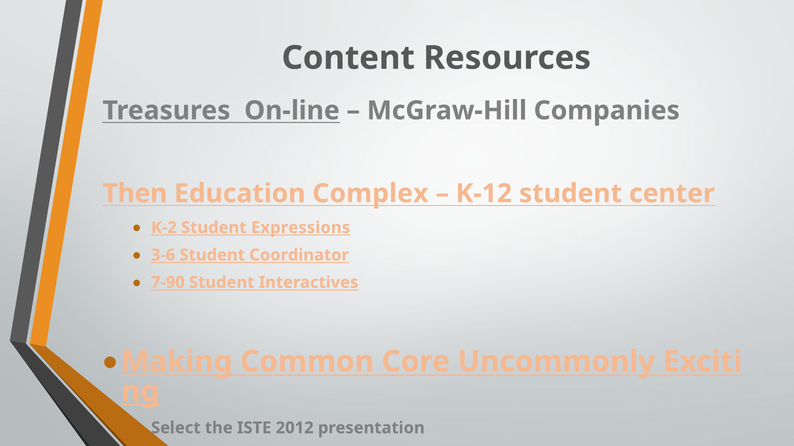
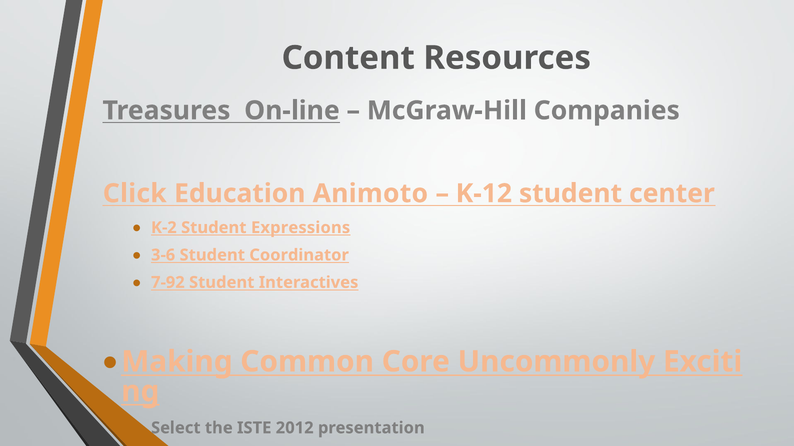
Then: Then -> Click (135, 194)
Complex: Complex -> Animoto (370, 194)
7-90: 7-90 -> 7-92 (168, 283)
